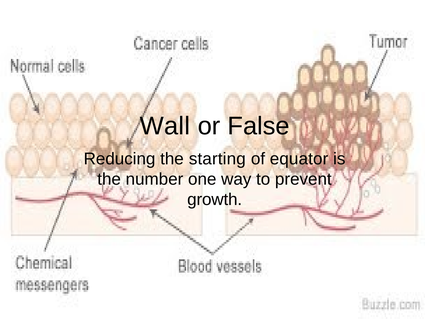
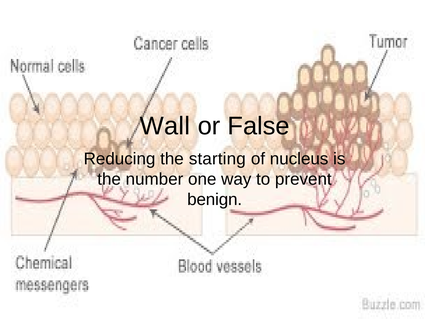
equator: equator -> nucleus (299, 159)
growth: growth -> benign (215, 199)
